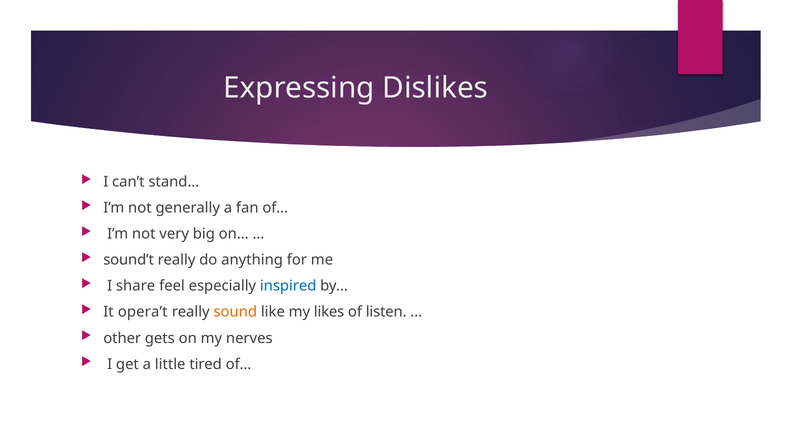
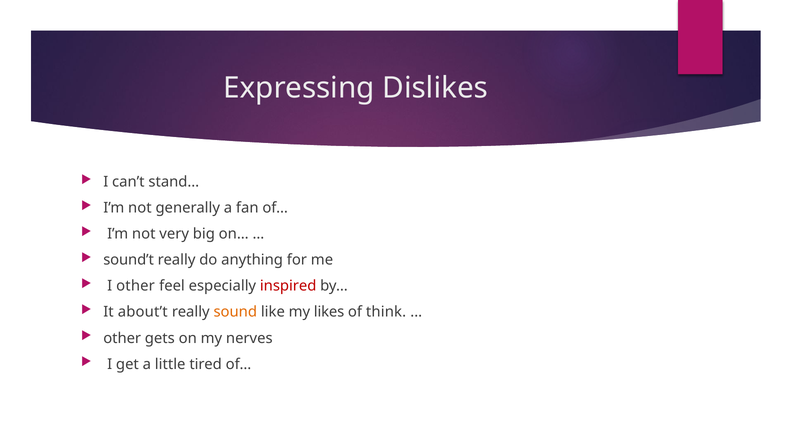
I share: share -> other (136, 286)
inspired colour: blue -> red (288, 286)
opera’t: opera’t -> about’t (143, 312)
listen: listen -> think (386, 312)
